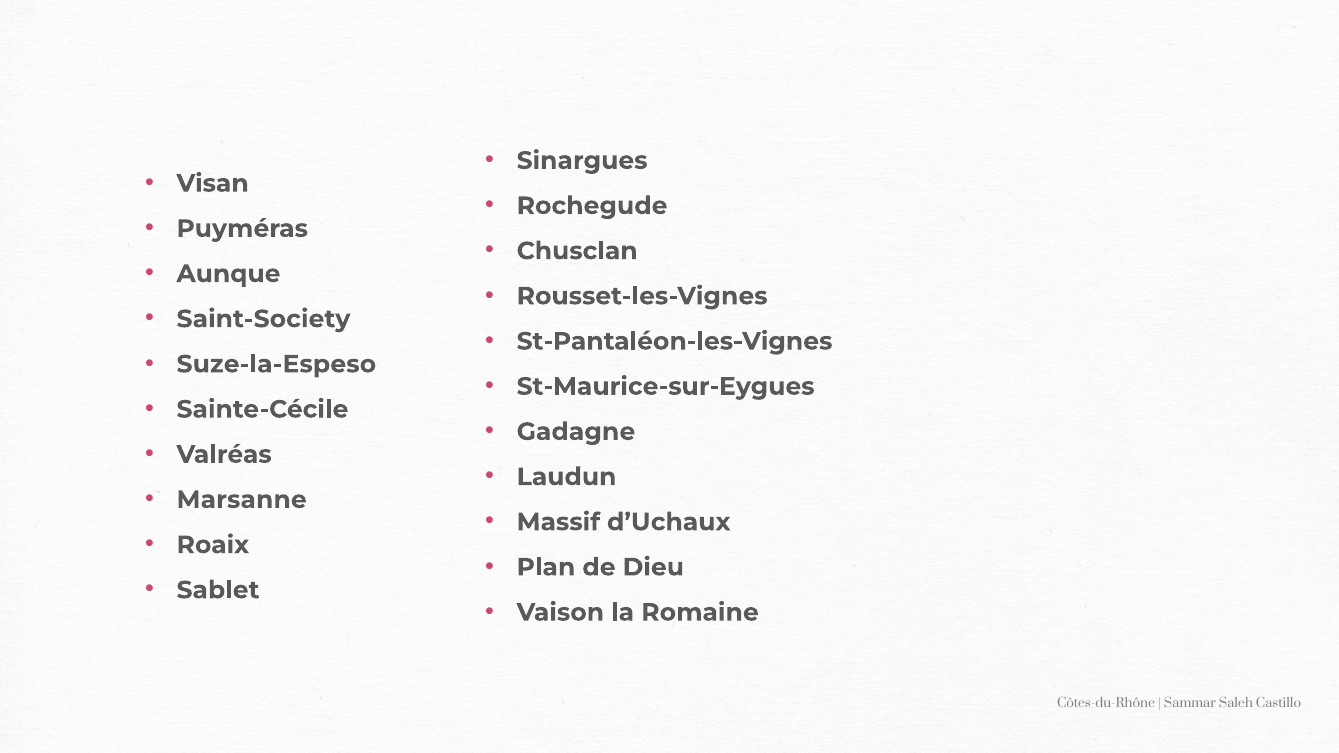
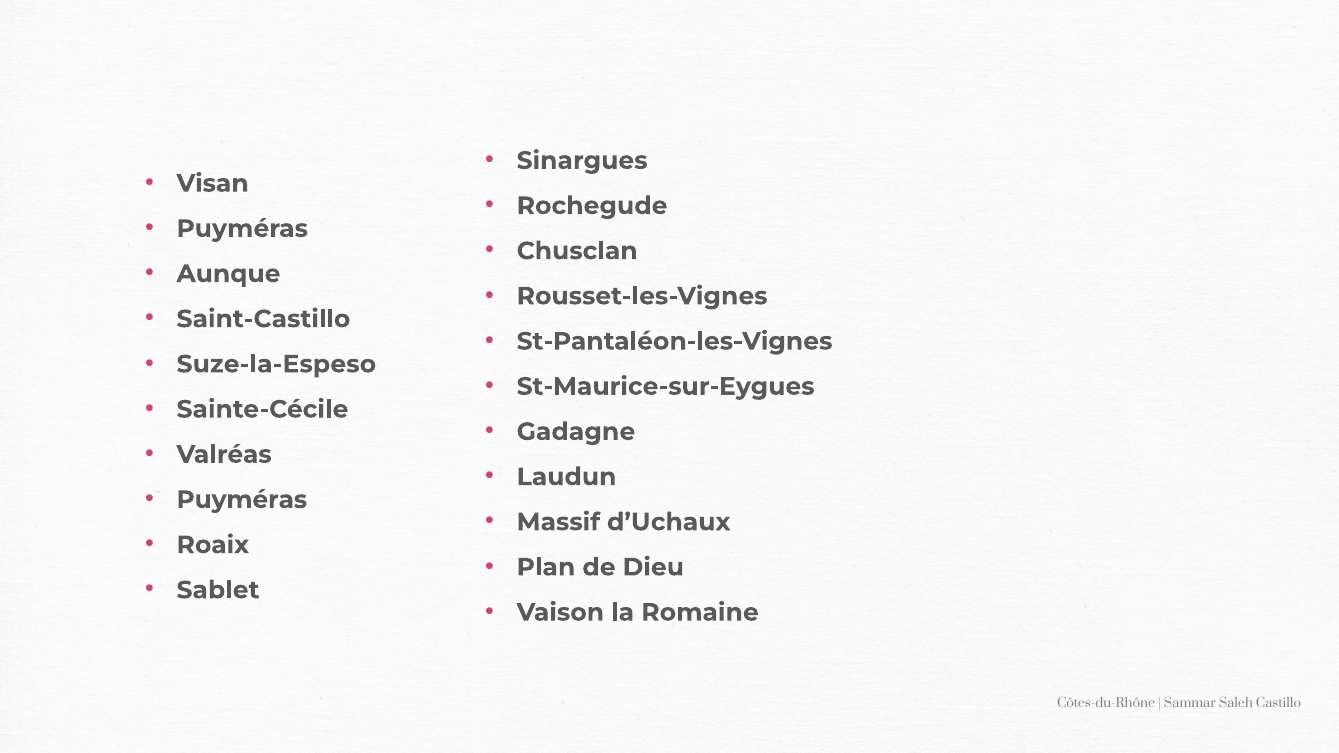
Saint-Society: Saint-Society -> Saint-Castillo (263, 319)
Marsanne: Marsanne -> Puyméras (242, 500)
